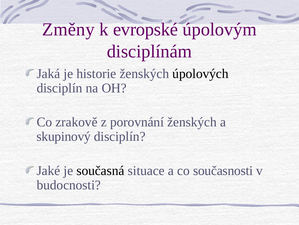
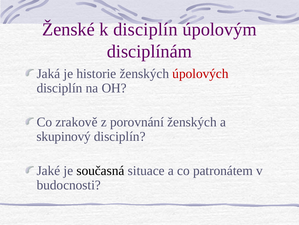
Změny: Změny -> Ženské (68, 29)
k evropské: evropské -> disciplín (145, 29)
úpolových colour: black -> red (200, 73)
současnosti: současnosti -> patronátem (223, 170)
